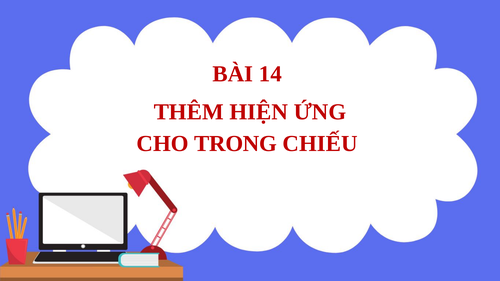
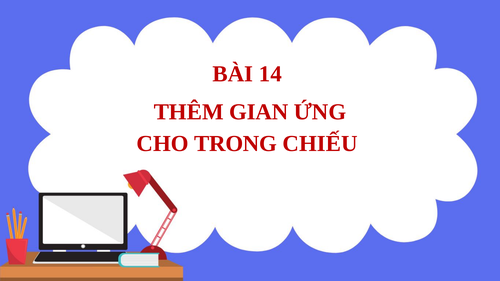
HIỆN: HIỆN -> GIAN (259, 112)
